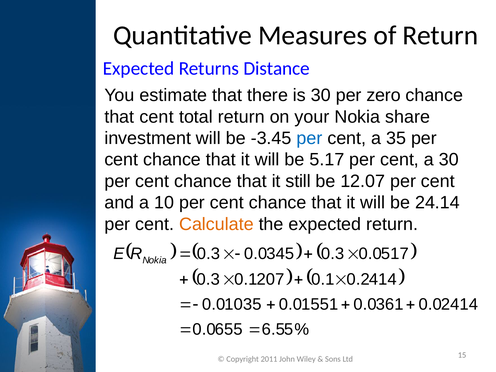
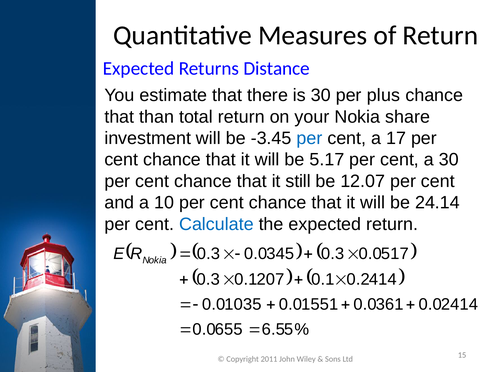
zero: zero -> plus (383, 95)
that cent: cent -> than (157, 117)
35: 35 -> 17 (396, 138)
Calculate colour: orange -> blue (216, 224)
